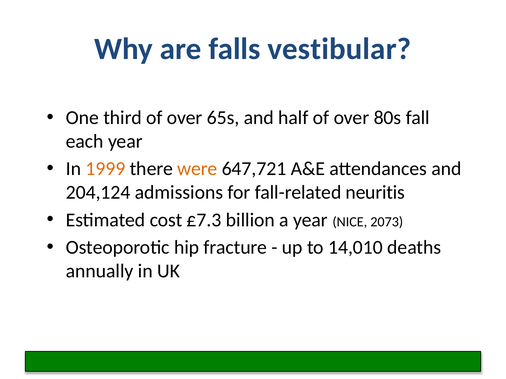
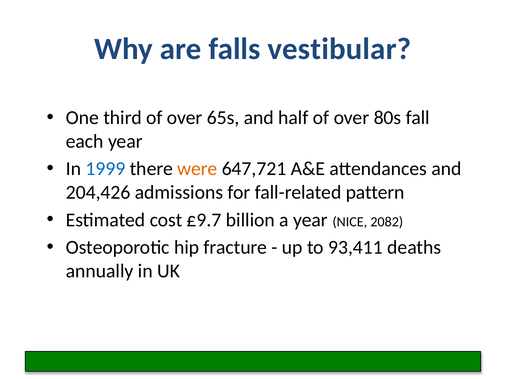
1999 colour: orange -> blue (105, 169)
204,124: 204,124 -> 204,426 (98, 193)
neuritis: neuritis -> pattern (375, 193)
£7.3: £7.3 -> £9.7 (204, 220)
2073: 2073 -> 2082 (387, 222)
14,010: 14,010 -> 93,411 (355, 248)
